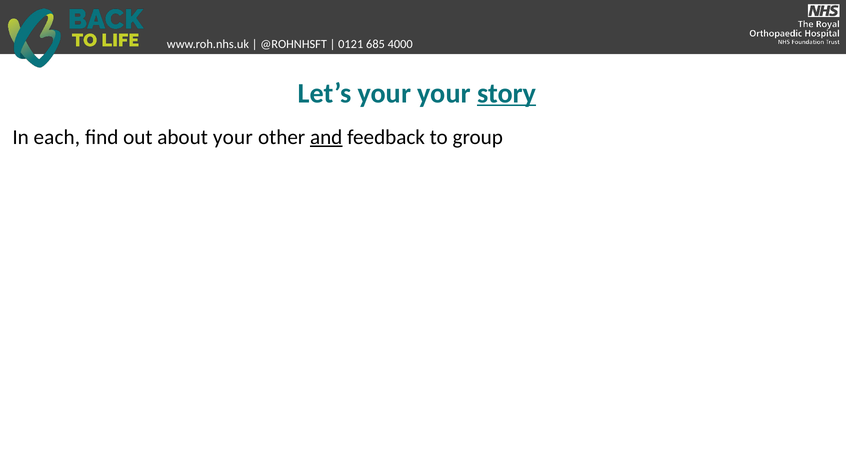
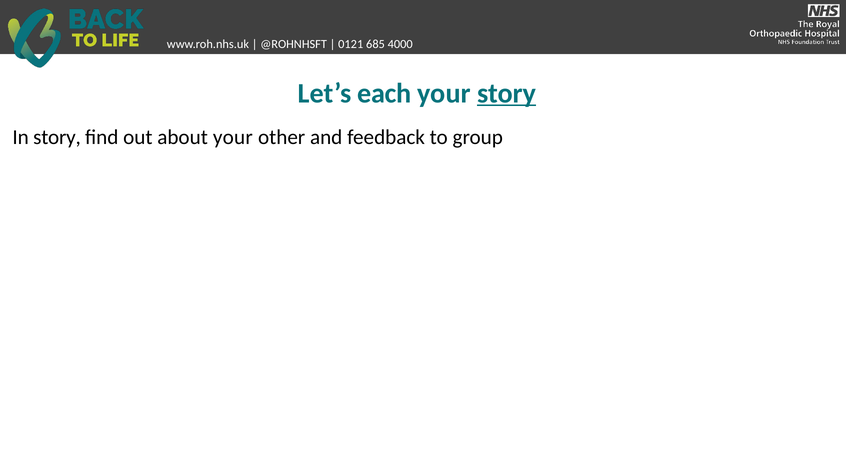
Let’s your: your -> each (384, 93)
In each: each -> story (57, 137)
and underline: present -> none (326, 137)
